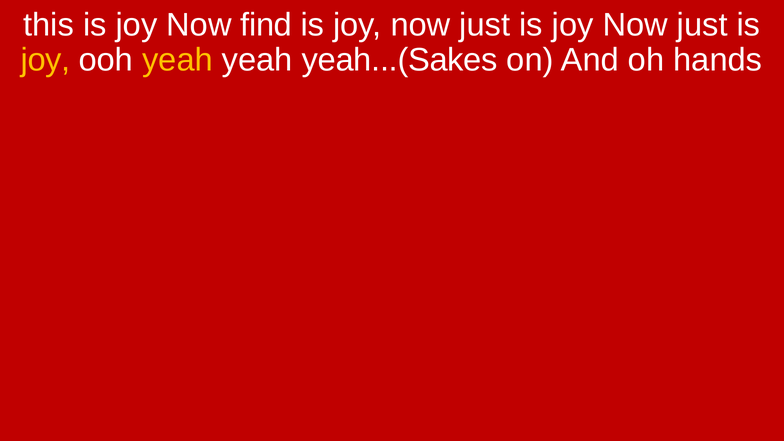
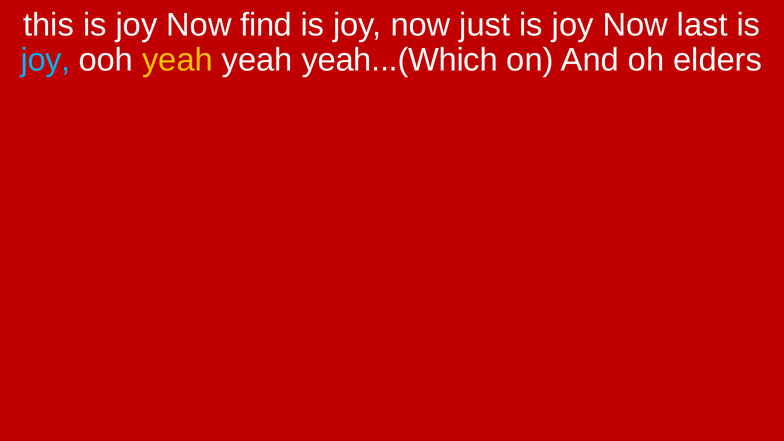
just: just -> last (702, 25)
joy colour: yellow -> light blue (46, 60)
yeah...(Sakes: yeah...(Sakes -> yeah...(Which (400, 60)
hands: hands -> elders (718, 60)
